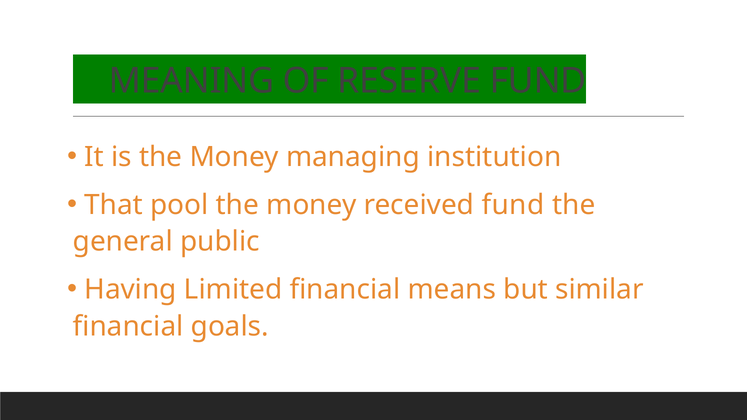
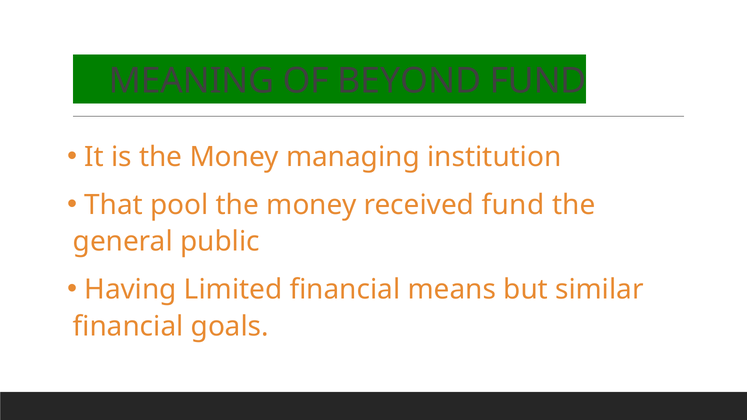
RESERVE: RESERVE -> BEYOND (409, 81)
